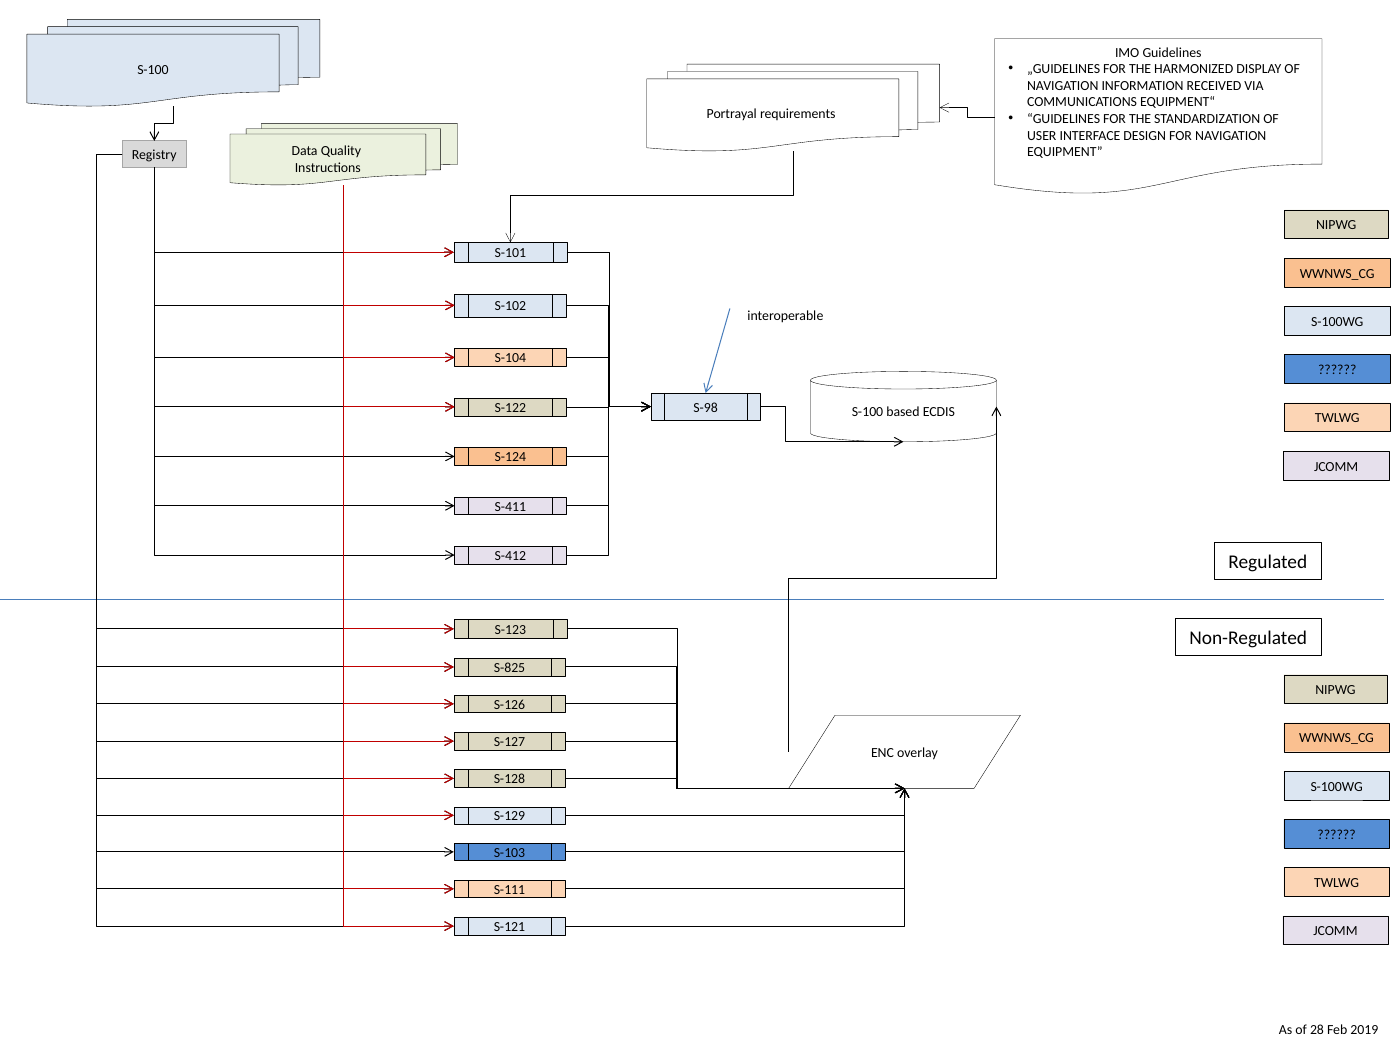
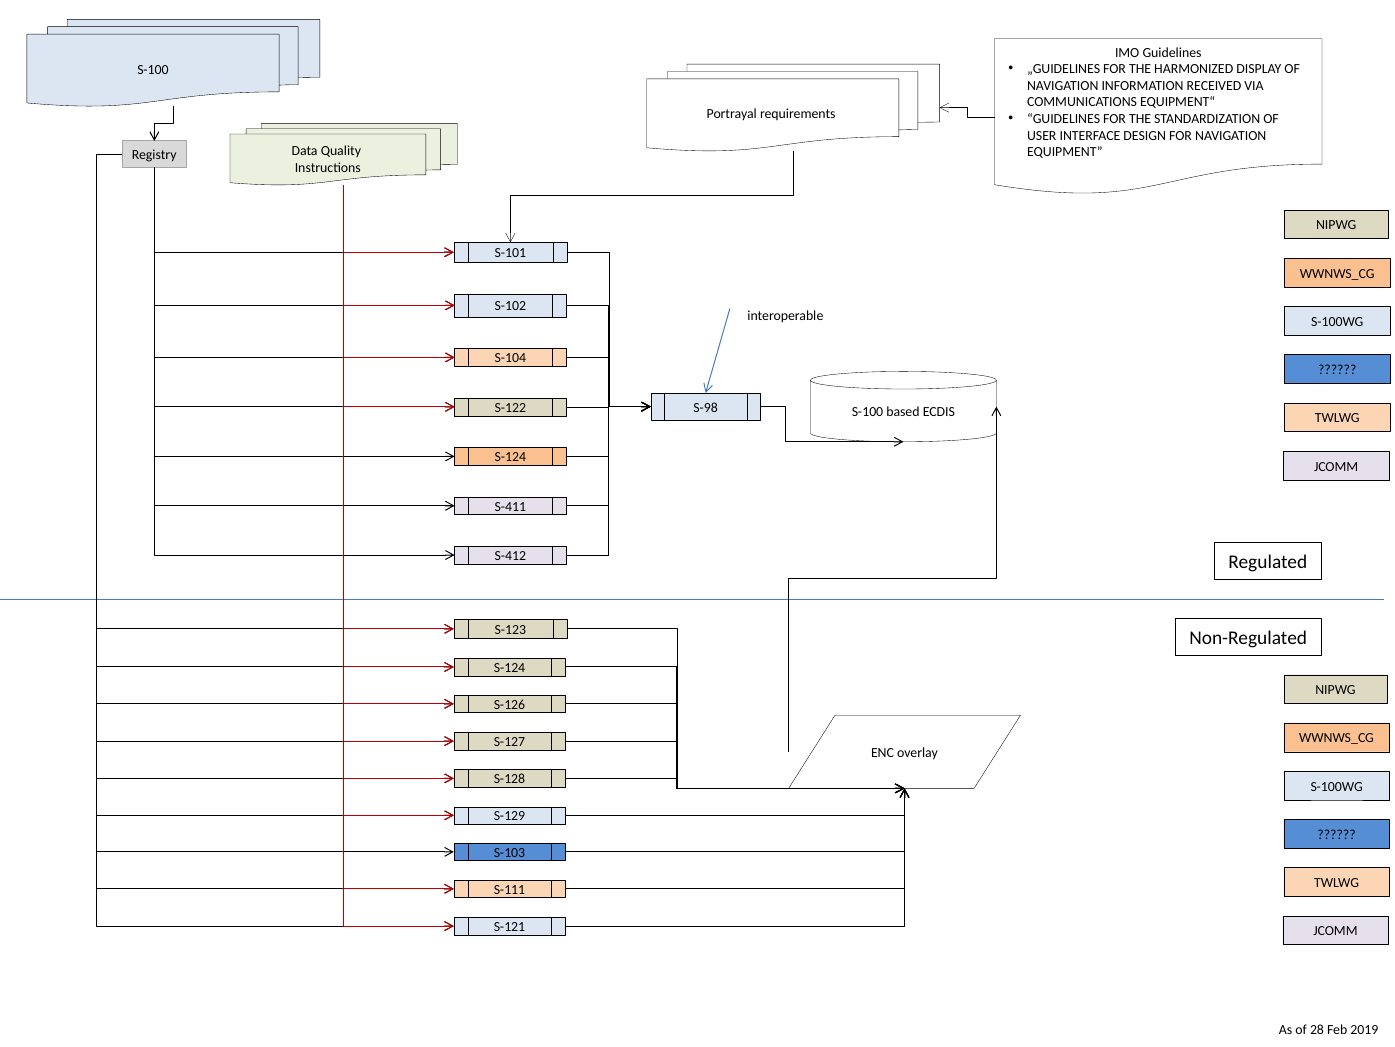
S-825: S-825 -> S-124 (510, 667)
